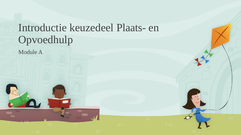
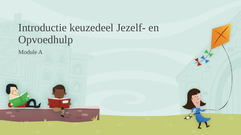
Plaats-: Plaats- -> Jezelf- (131, 28)
